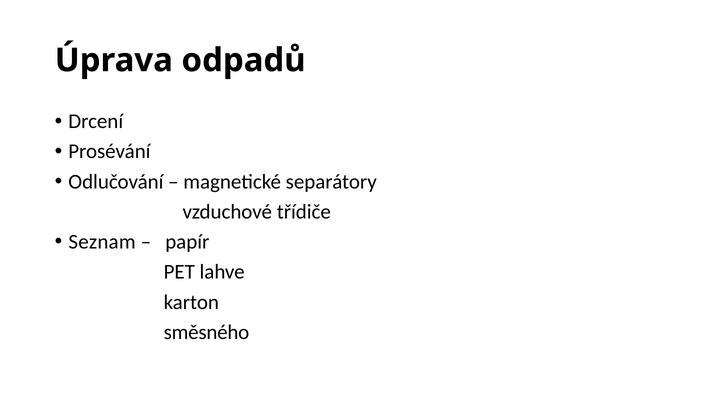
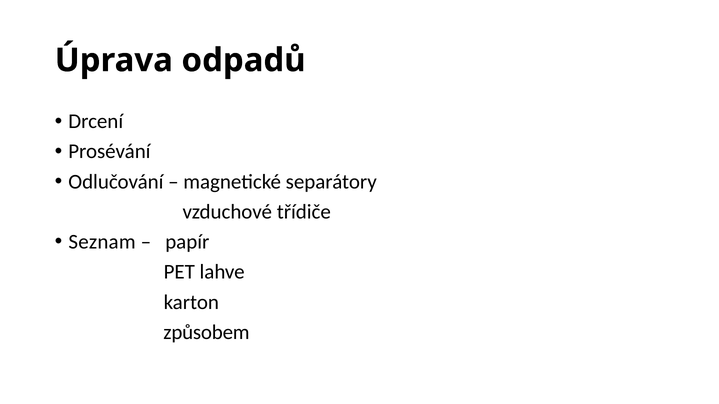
směsného: směsného -> způsobem (206, 333)
